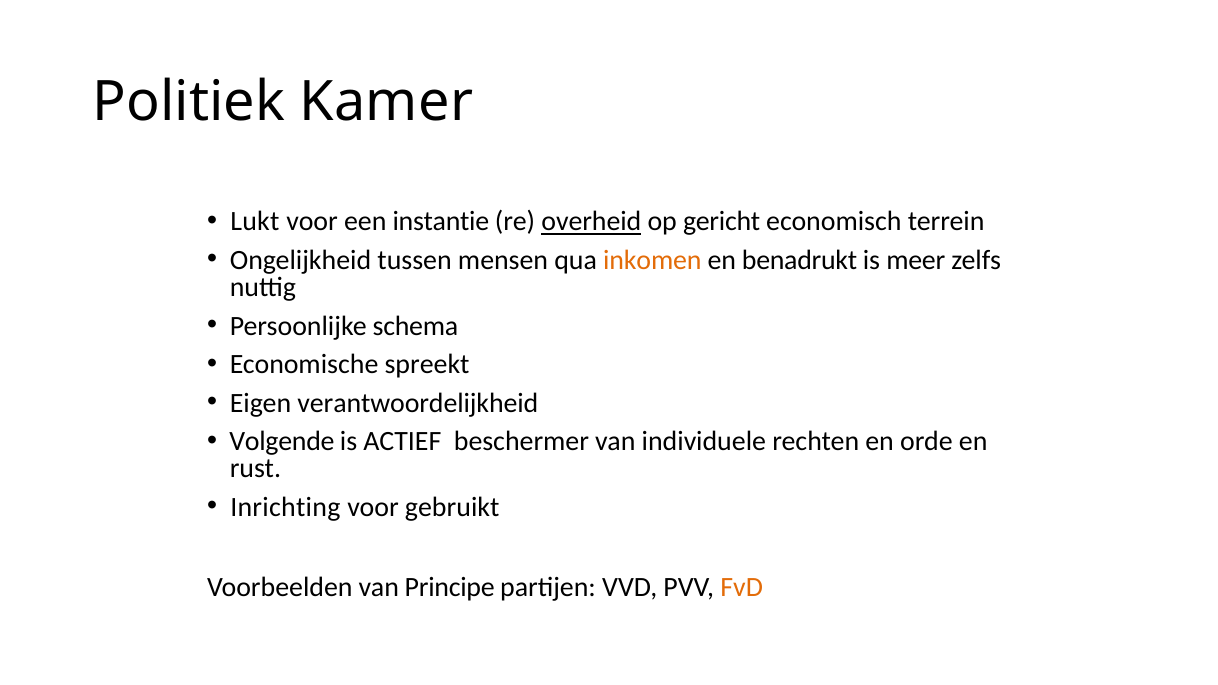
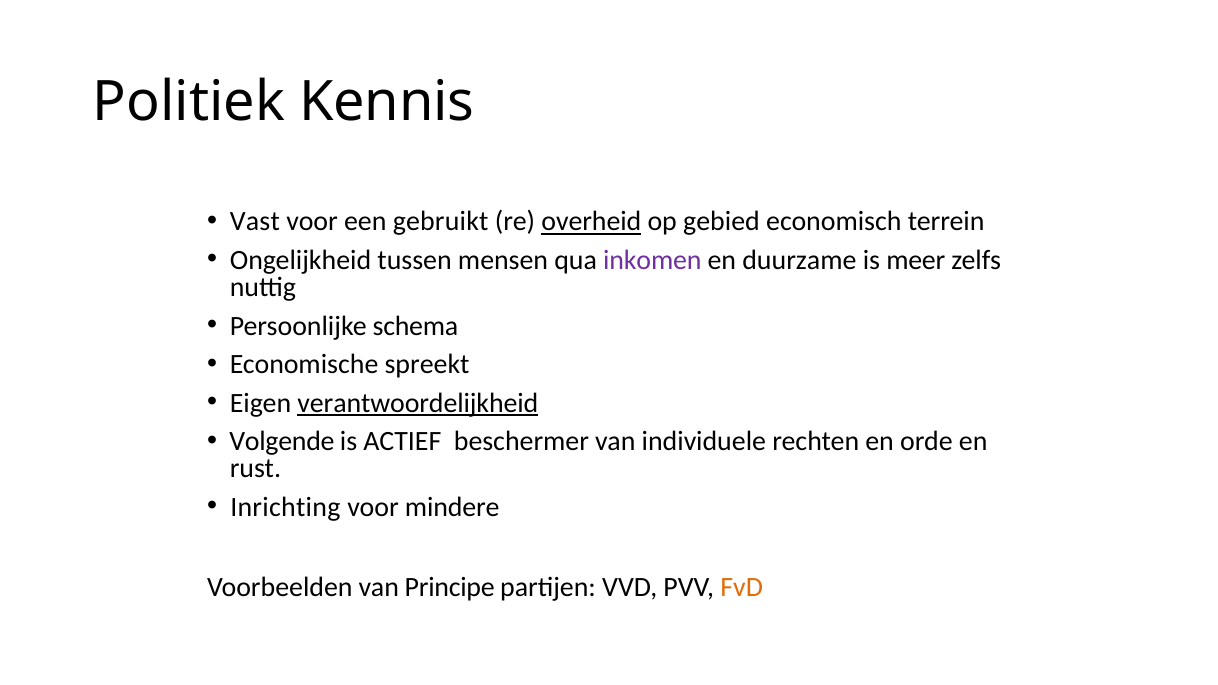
Kamer: Kamer -> Kennis (387, 102)
Lukt: Lukt -> Vast (255, 222)
instantie: instantie -> gebruikt (441, 222)
gericht: gericht -> gebied (721, 222)
inkomen colour: orange -> purple (652, 260)
benadrukt: benadrukt -> duurzame (799, 260)
verantwoordelijkheid underline: none -> present (418, 403)
gebruikt: gebruikt -> mindere (452, 507)
